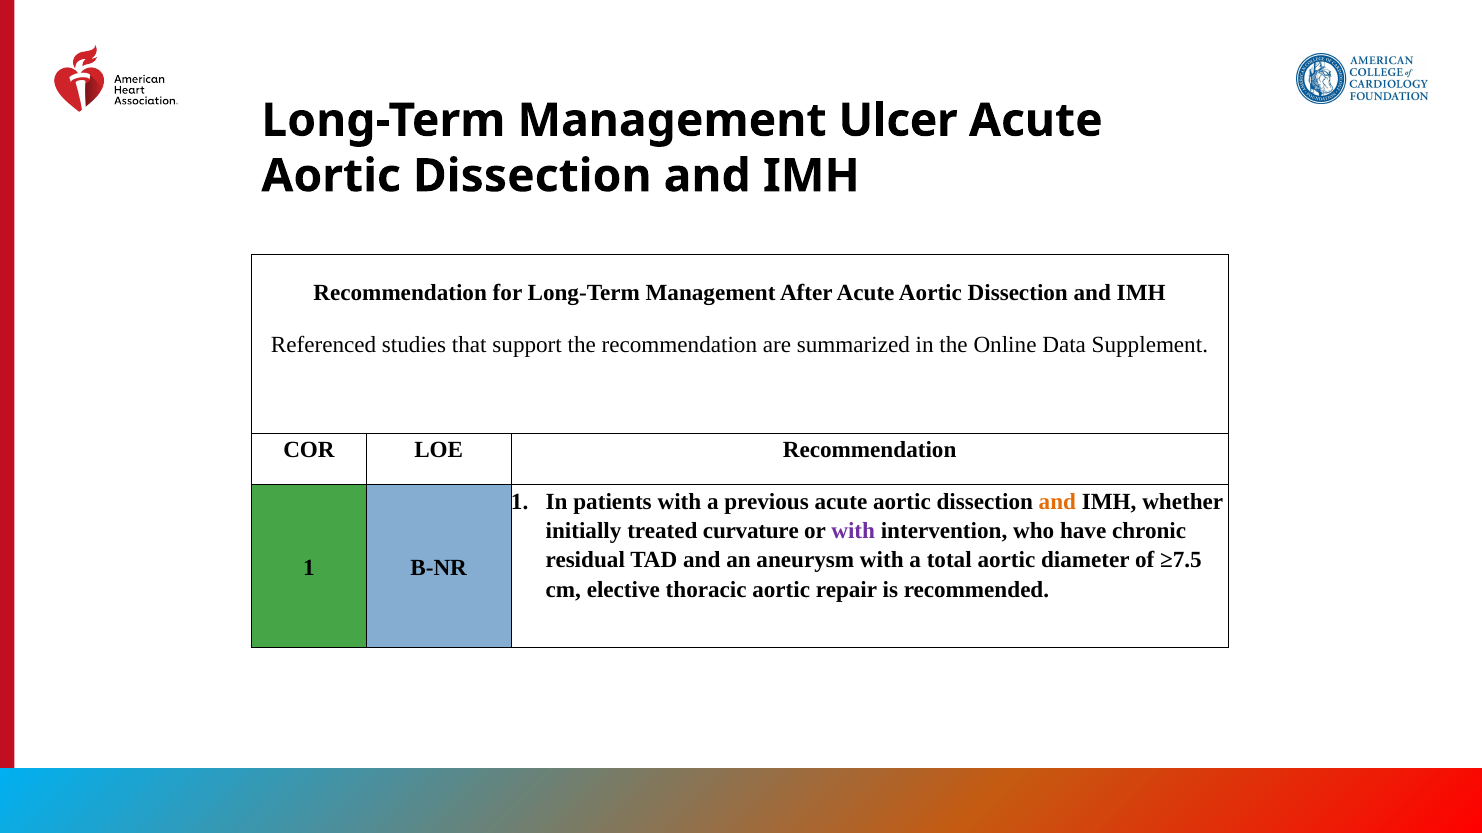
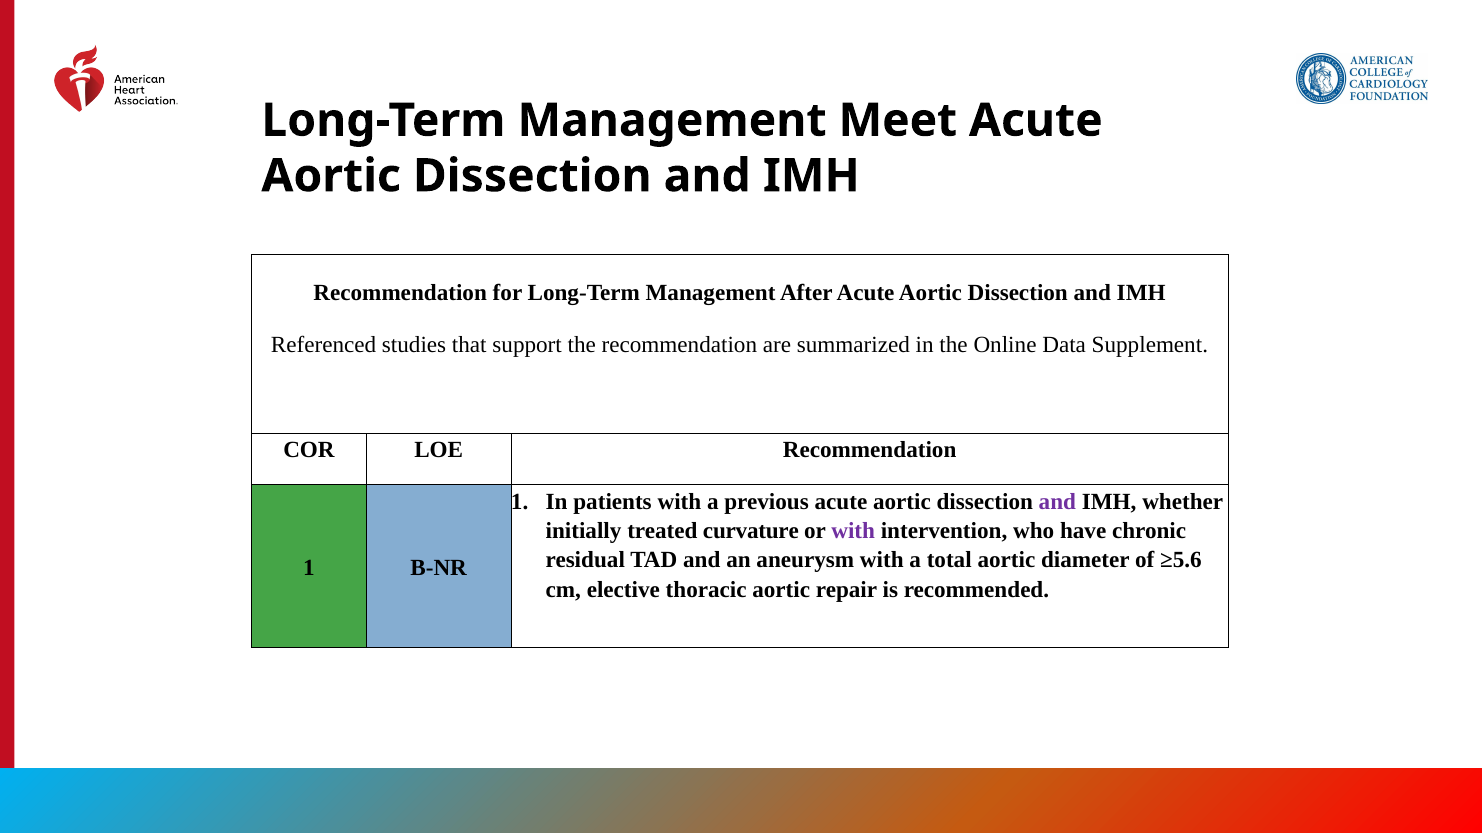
Ulcer: Ulcer -> Meet (898, 121)
and colour: orange -> purple (1057, 502)
≥7.5: ≥7.5 -> ≥5.6 (1181, 561)
